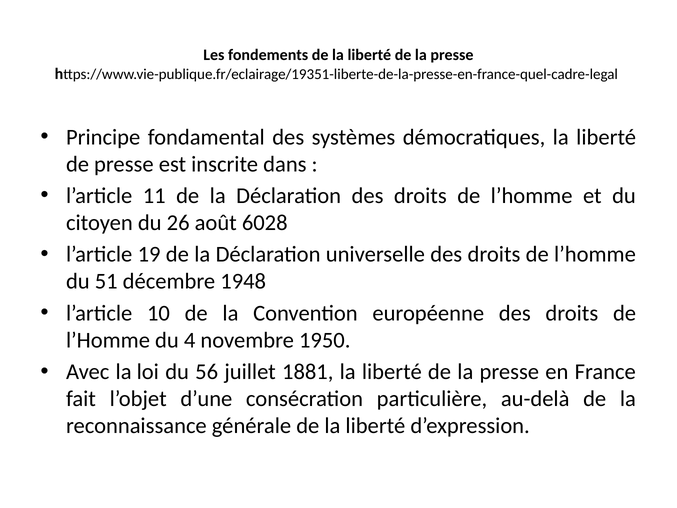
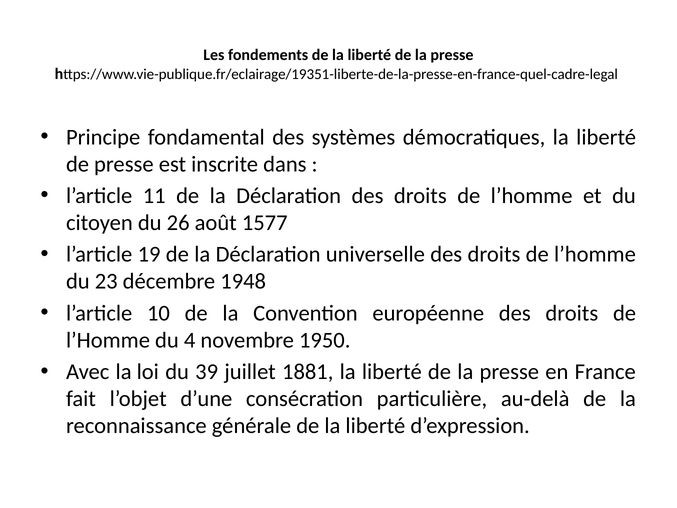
6028: 6028 -> 1577 (265, 223)
51: 51 -> 23 (106, 281)
56: 56 -> 39 (207, 372)
